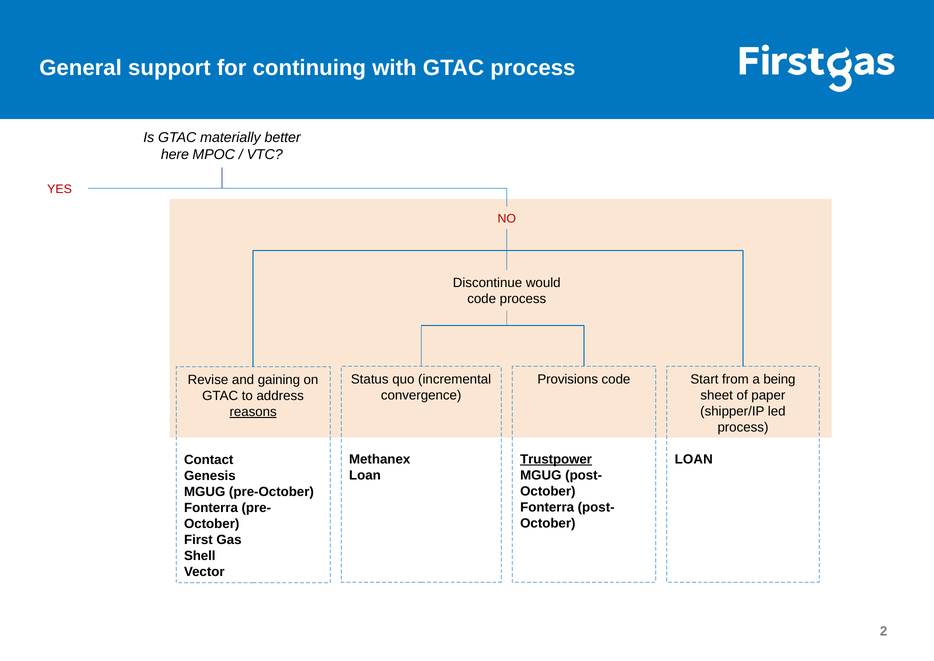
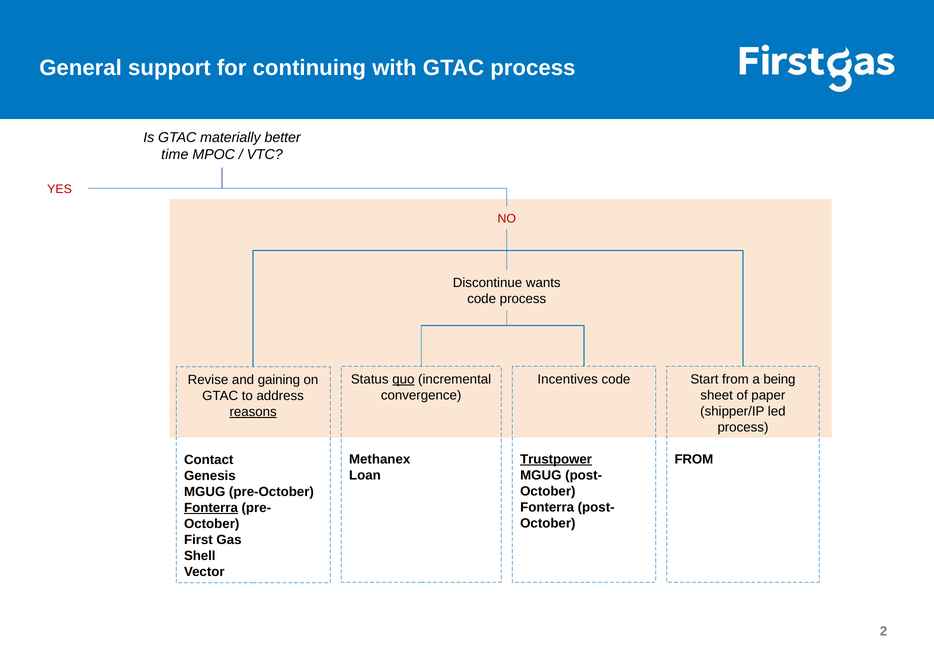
here: here -> time (175, 154)
would: would -> wants (543, 283)
quo underline: none -> present (403, 379)
Provisions: Provisions -> Incentives (568, 379)
LOAN: LOAN -> FROM (694, 459)
Fonterra underline: none -> present (211, 507)
